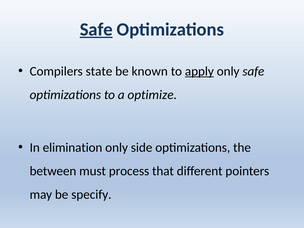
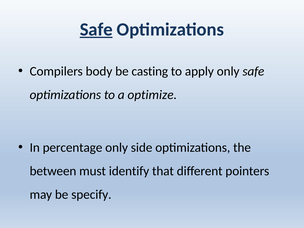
state: state -> body (99, 71)
known: known -> casting (150, 71)
apply underline: present -> none (199, 71)
elimination: elimination -> percentage (73, 147)
process: process -> identify (129, 171)
